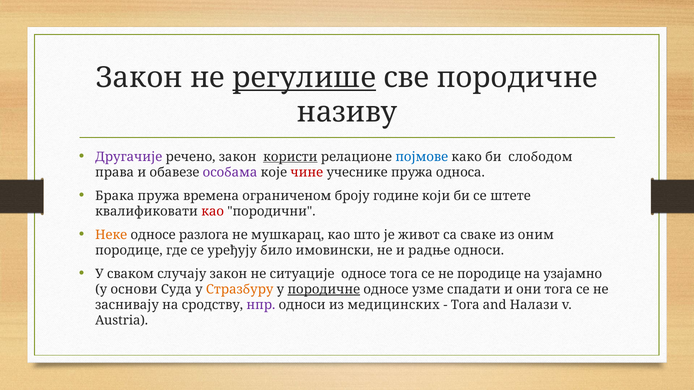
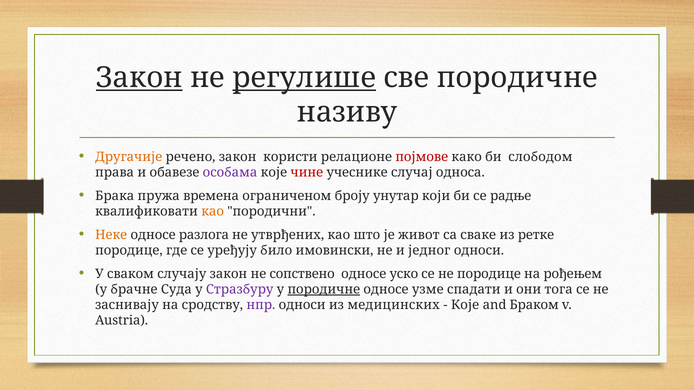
Закон underline: none -> present (139, 78)
Другачије colour: purple -> orange (129, 157)
користи underline: present -> none (290, 157)
појмове colour: blue -> red (422, 157)
учеснике пружа: пружа -> случај (412, 172)
године: године -> унутар (396, 196)
штете: штете -> радње (511, 196)
као colour: red -> orange (213, 212)
мушкарац: мушкарац -> утврђених (288, 235)
оним: оним -> ретке (536, 235)
радње: радње -> једног (429, 251)
ситуације: ситуације -> сопствено (302, 274)
односе тога: тога -> уско (404, 274)
узајамно: узајамно -> рођењем (573, 274)
основи: основи -> брачне (134, 290)
Стразбуру colour: orange -> purple (240, 290)
Тога: Тога -> Које (465, 305)
Налази: Налази -> Браком (534, 305)
